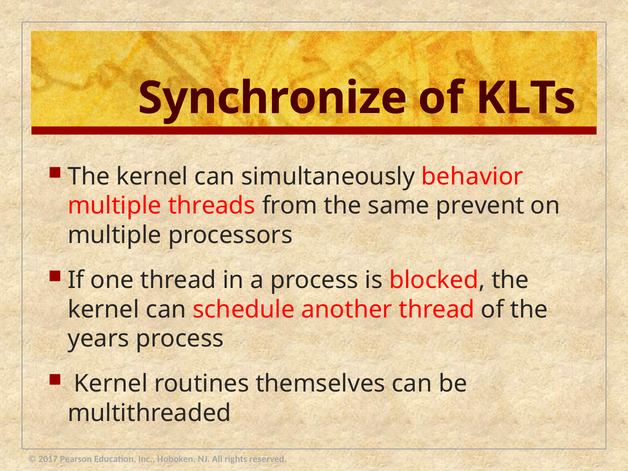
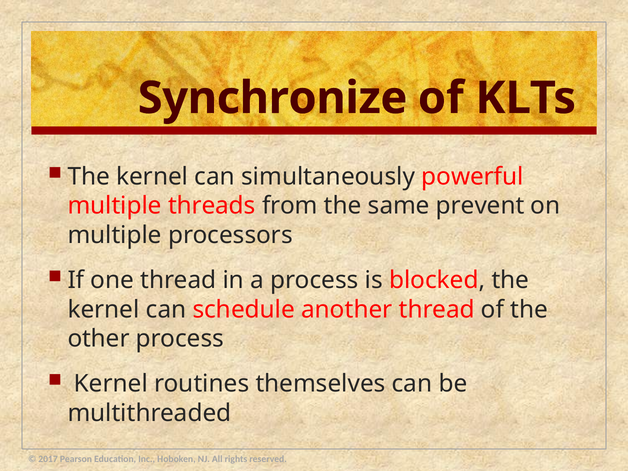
behavior: behavior -> powerful (473, 177)
years: years -> other (99, 339)
